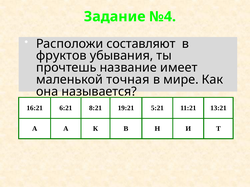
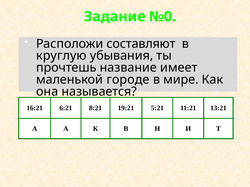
№4: №4 -> №0 (163, 17)
фруктов: фруктов -> круглую (61, 56)
точная: точная -> городе (128, 80)
